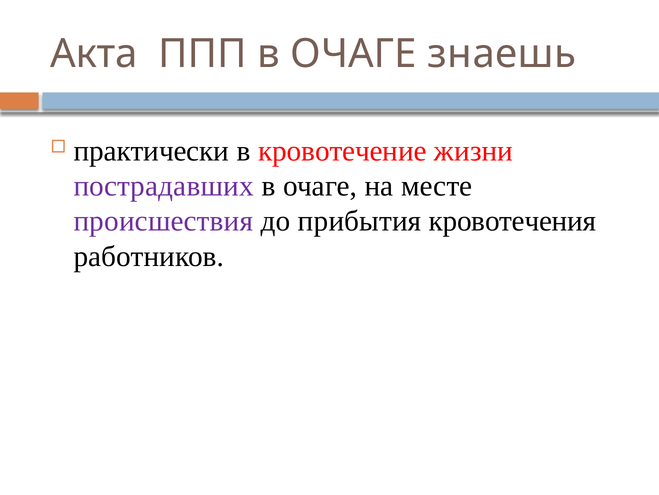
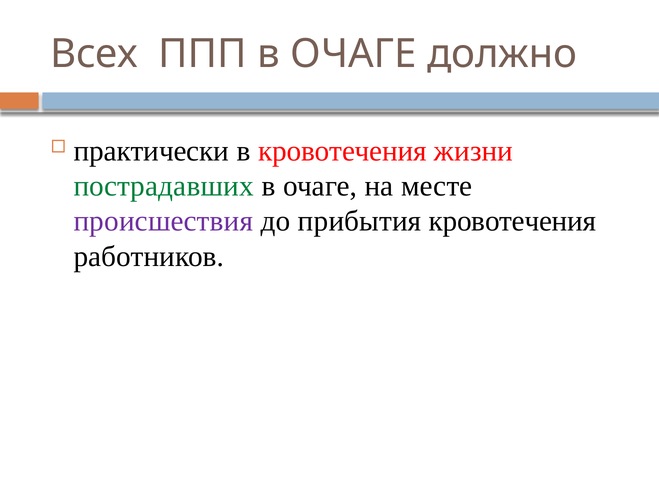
Акта: Акта -> Всех (94, 54)
знаешь: знаешь -> должно (502, 54)
в кровотечение: кровотечение -> кровотечения (342, 151)
пострадавших colour: purple -> green (164, 186)
